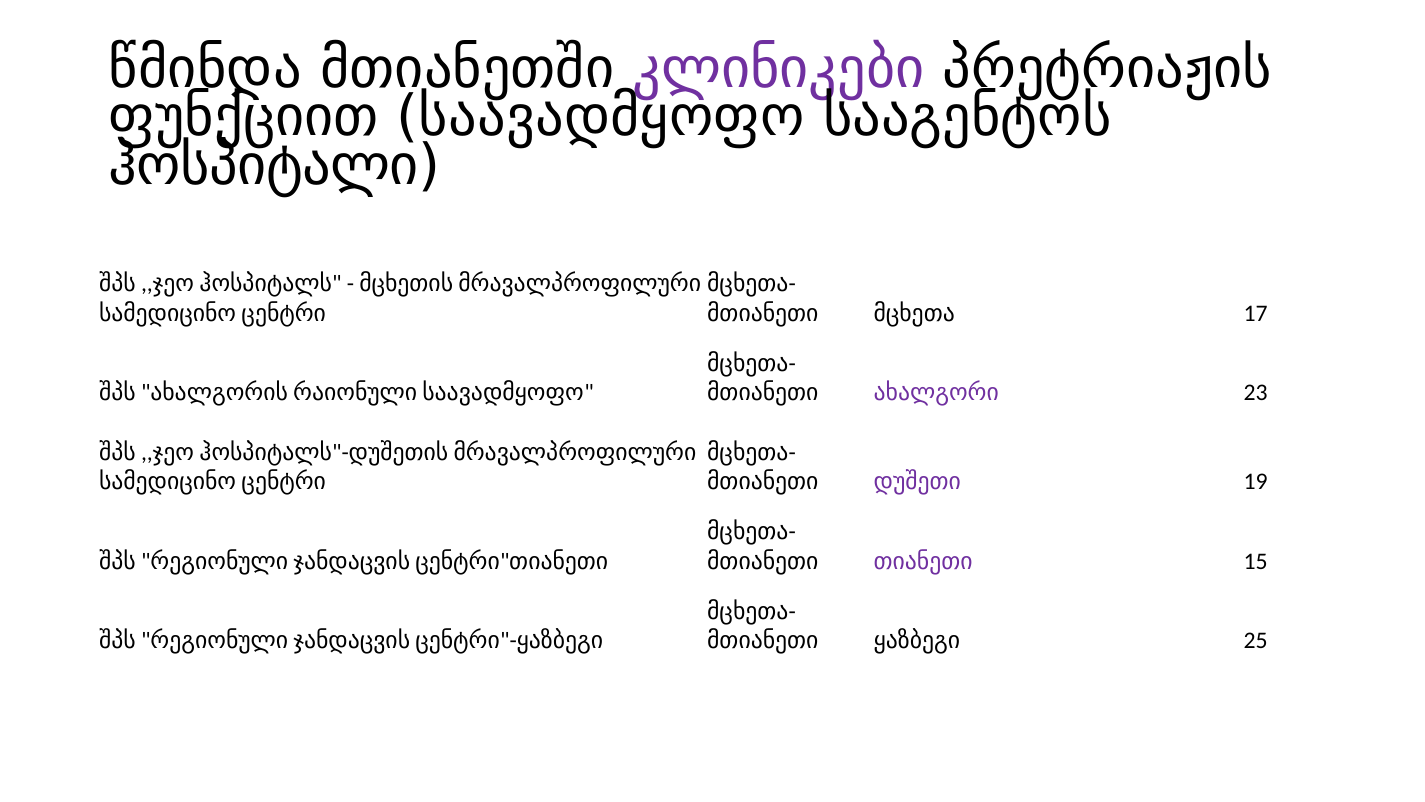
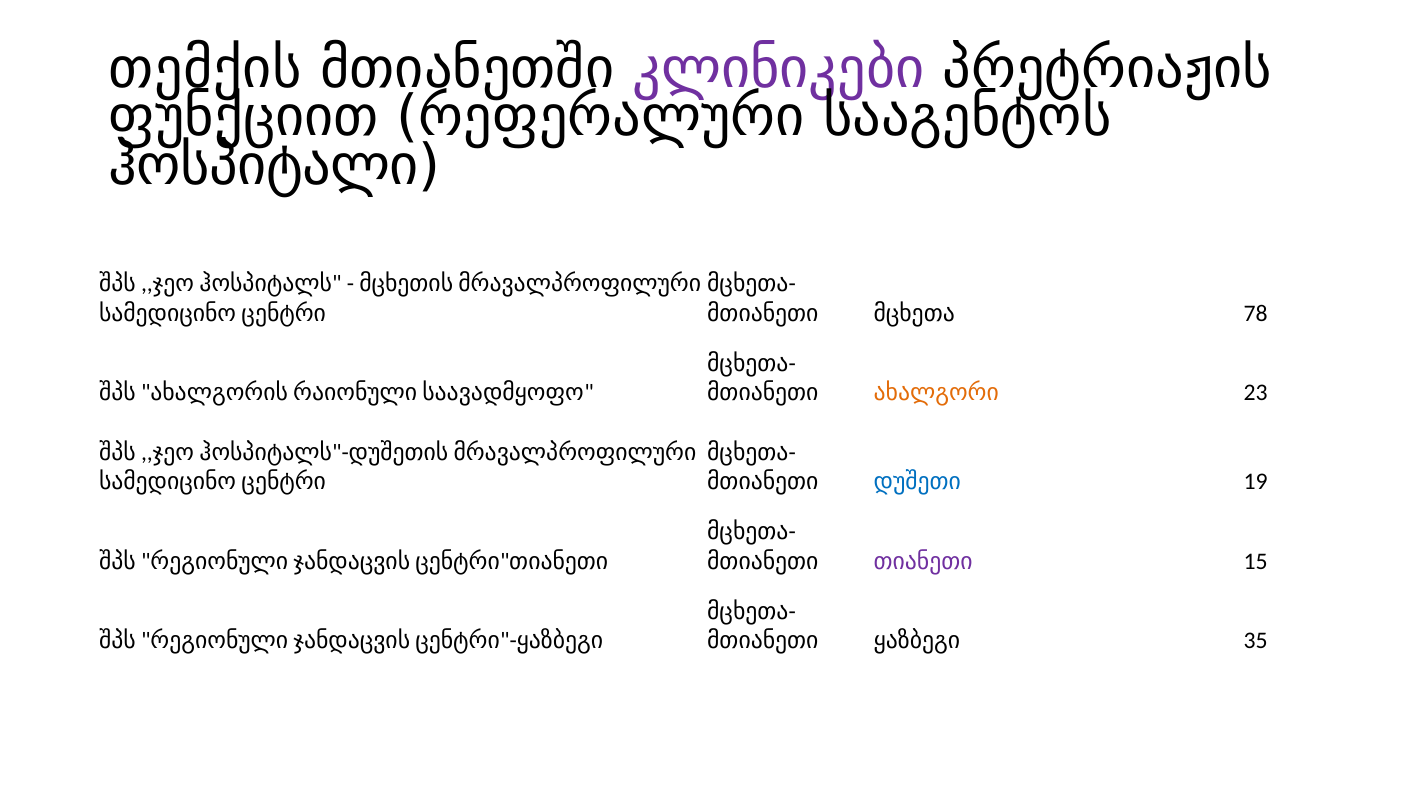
წმინდა: წმინდა -> თემქის (205, 68)
საავადმყოფო: საავადმყოფო -> რეფერალური (601, 117)
17: 17 -> 78 (1256, 313)
ახალგორი colour: purple -> orange (936, 393)
დუშეთი colour: purple -> blue (917, 481)
25: 25 -> 35 (1256, 641)
